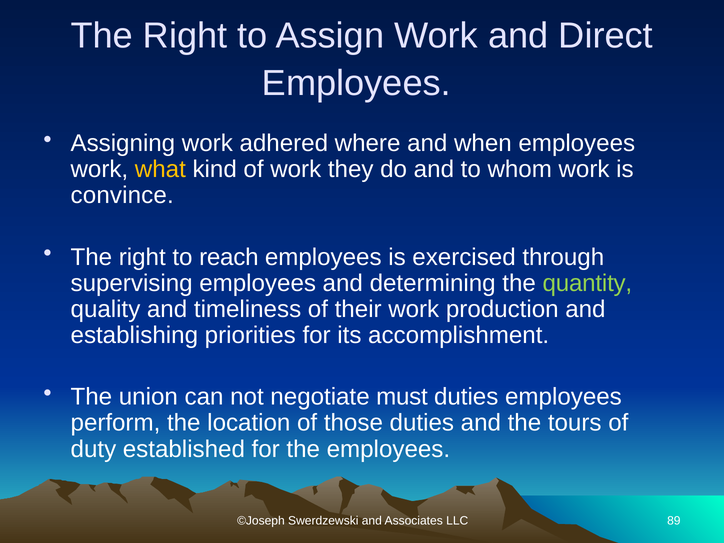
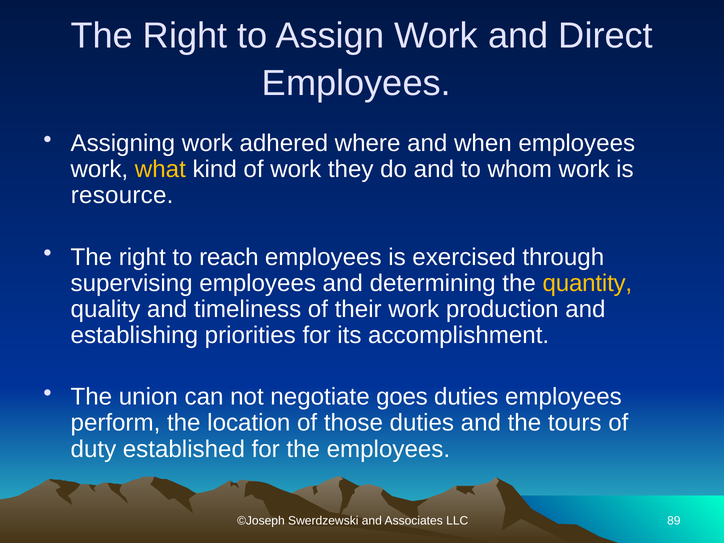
convince: convince -> resource (122, 195)
quantity colour: light green -> yellow (587, 283)
must: must -> goes (402, 397)
